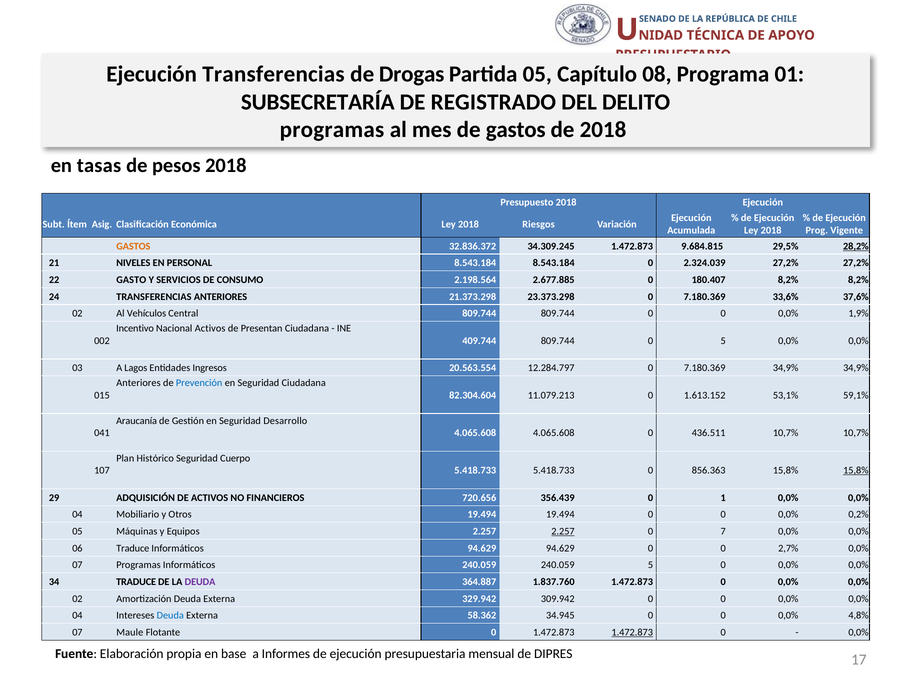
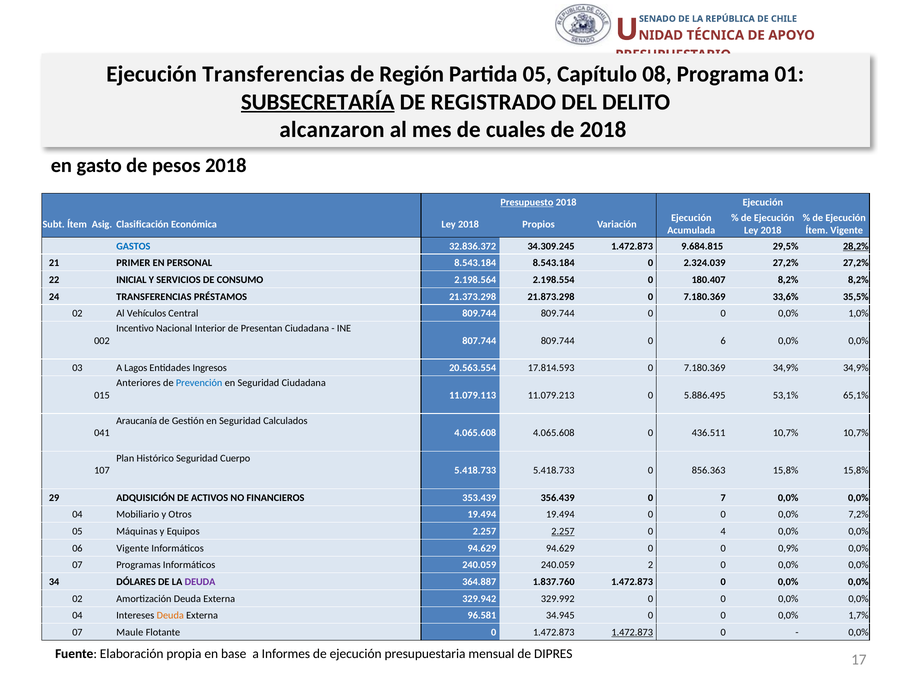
Drogas: Drogas -> Región (412, 74)
SUBSECRETARÍA underline: none -> present (318, 102)
programas: programas -> alcanzaron (332, 130)
de gastos: gastos -> cuales (516, 130)
tasas: tasas -> gasto (99, 166)
Presupuesto underline: none -> present (527, 203)
Riesgos: Riesgos -> Propios (539, 224)
Prog: Prog -> Ítem (817, 231)
GASTOS colour: orange -> blue (133, 246)
NIVELES: NIVELES -> PRIMER (133, 263)
GASTO: GASTO -> INICIAL (131, 280)
2.677.885: 2.677.885 -> 2.198.554 (554, 280)
TRANSFERENCIAS ANTERIORES: ANTERIORES -> PRÉSTAMOS (220, 297)
23.373.298: 23.373.298 -> 21.873.298 (551, 297)
37,6%: 37,6% -> 35,5% (856, 297)
1,9%: 1,9% -> 1,0% (858, 314)
Nacional Activos: Activos -> Interior (210, 329)
409.744: 409.744 -> 807.744 (479, 341)
0 5: 5 -> 6 (723, 341)
12.284.797: 12.284.797 -> 17.814.593 (551, 368)
82.304.604: 82.304.604 -> 11.079.113 (473, 396)
1.613.152: 1.613.152 -> 5.886.495 (705, 396)
59,1%: 59,1% -> 65,1% (856, 396)
Desarrollo: Desarrollo -> Calculados (285, 421)
15,8% underline: present -> none (856, 471)
720.656: 720.656 -> 353.439 (479, 498)
1: 1 -> 7 (723, 498)
0,2%: 0,2% -> 7,2% (858, 515)
7: 7 -> 4 (723, 532)
06 Traduce: Traduce -> Vigente (133, 549)
2,7%: 2,7% -> 0,9% (788, 549)
240.059 5: 5 -> 2 (650, 566)
34 TRADUCE: TRADUCE -> DÓLARES (136, 582)
309.942: 309.942 -> 329.992 (558, 599)
Deuda colour: blue -> orange (170, 616)
58.362: 58.362 -> 96.581 (482, 616)
4,8%: 4,8% -> 1,7% (858, 616)
